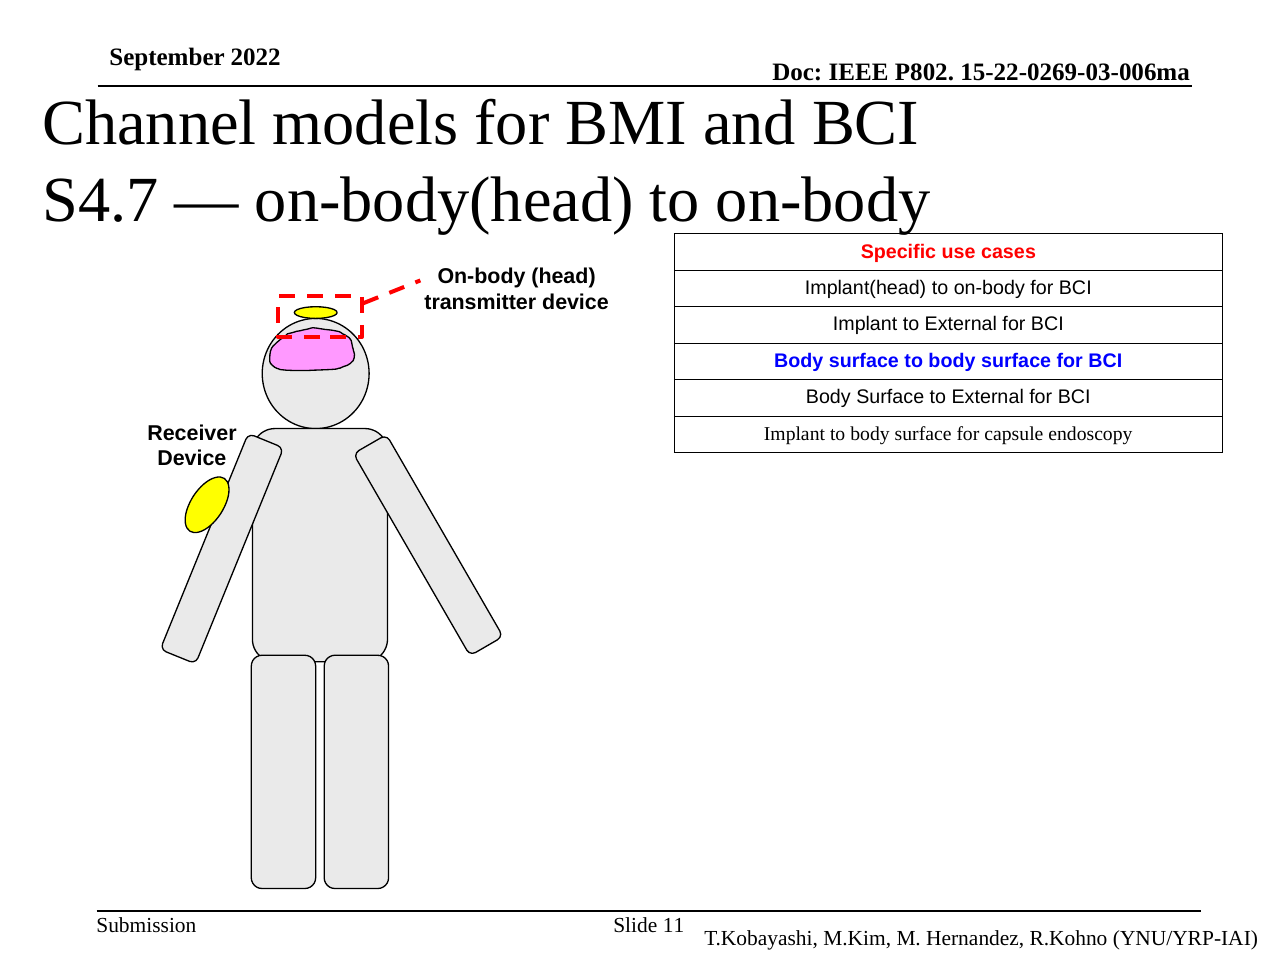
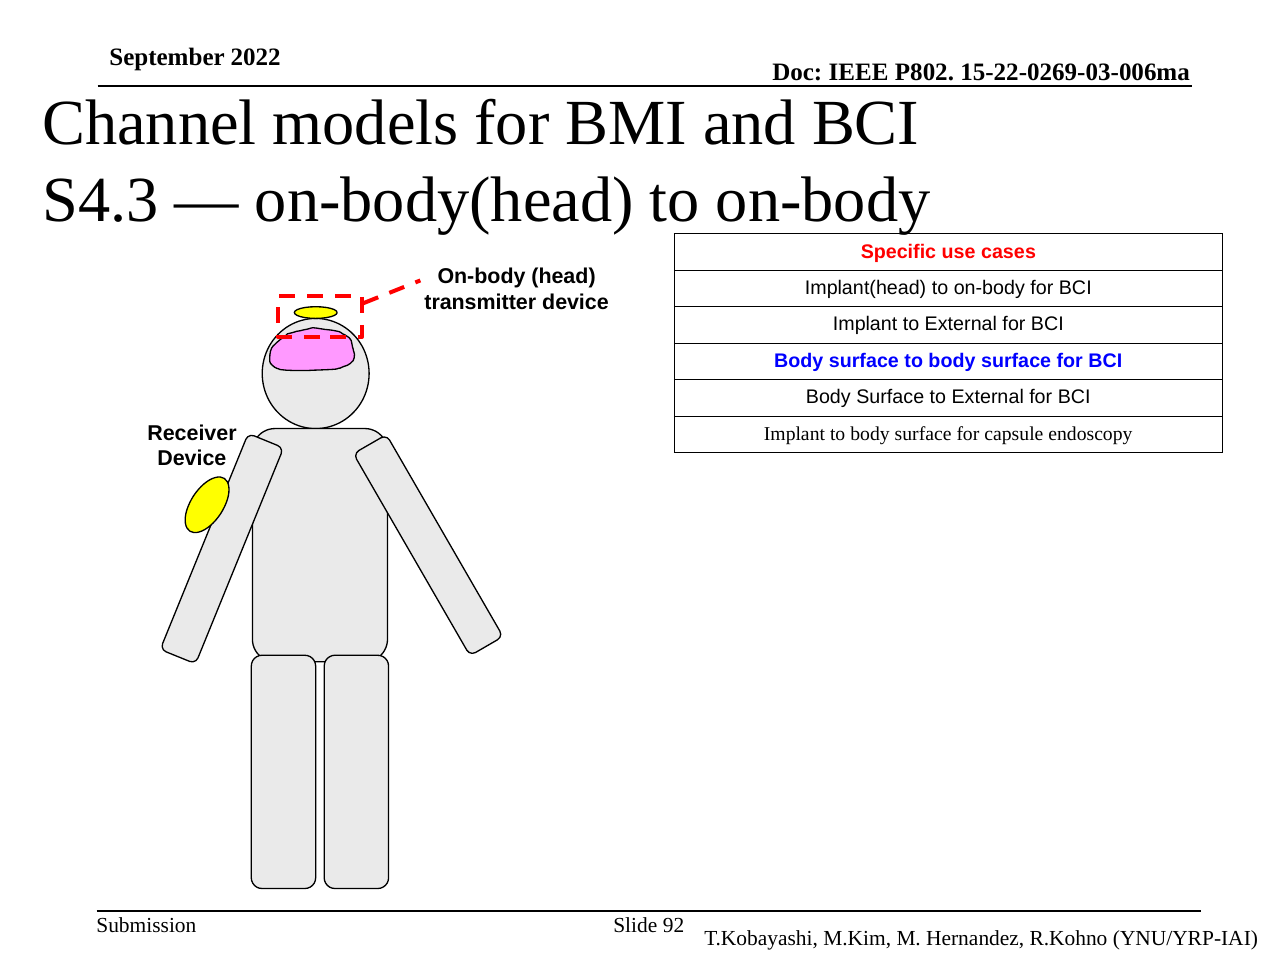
S4.7: S4.7 -> S4.3 (100, 201)
11: 11 -> 92 (674, 926)
